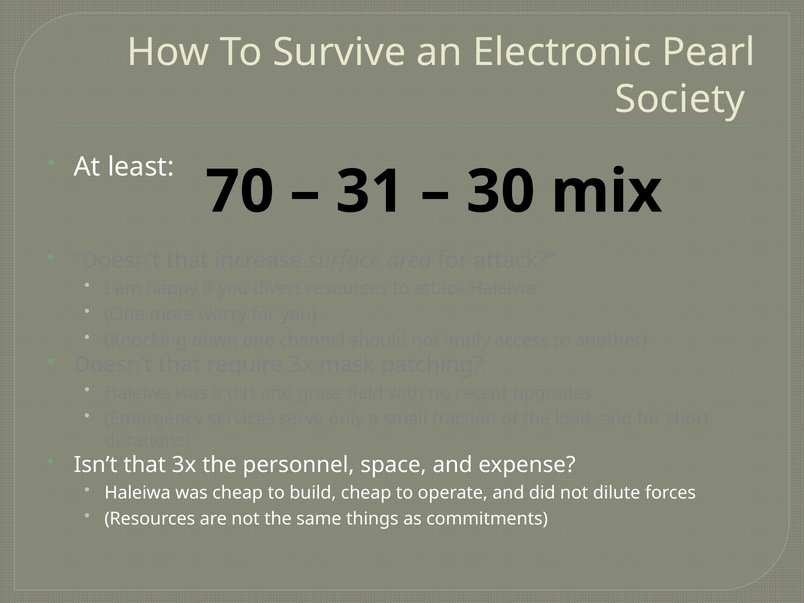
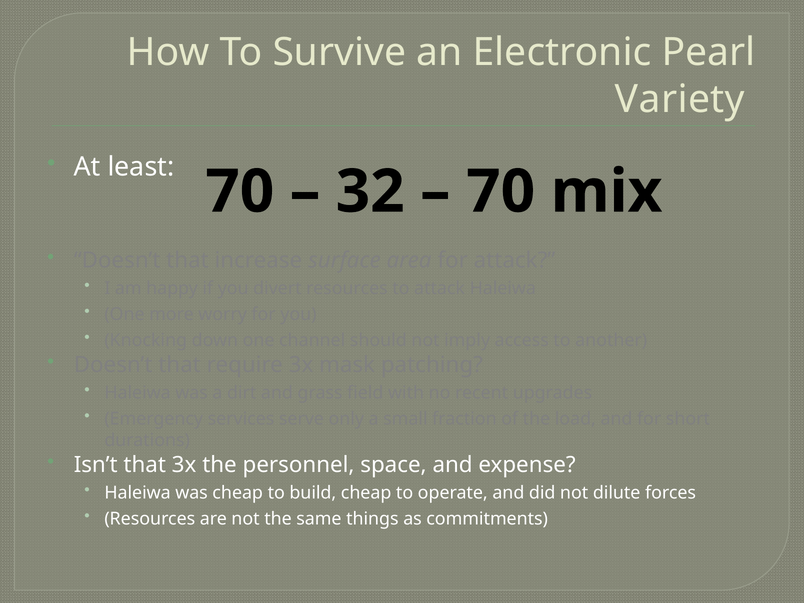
Society: Society -> Variety (680, 99)
31: 31 -> 32 (370, 192)
30: 30 -> 70 (501, 192)
